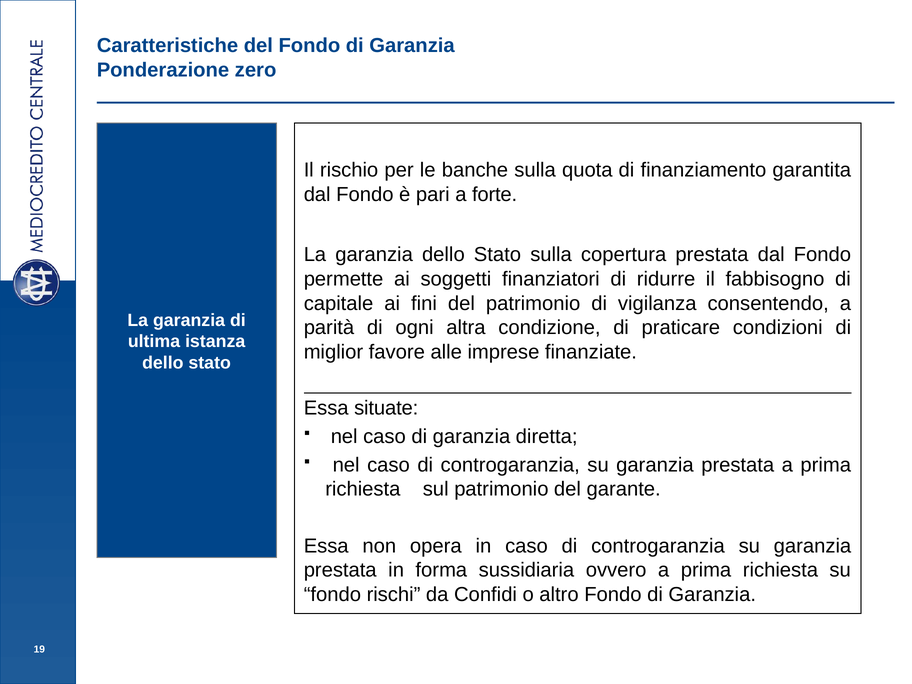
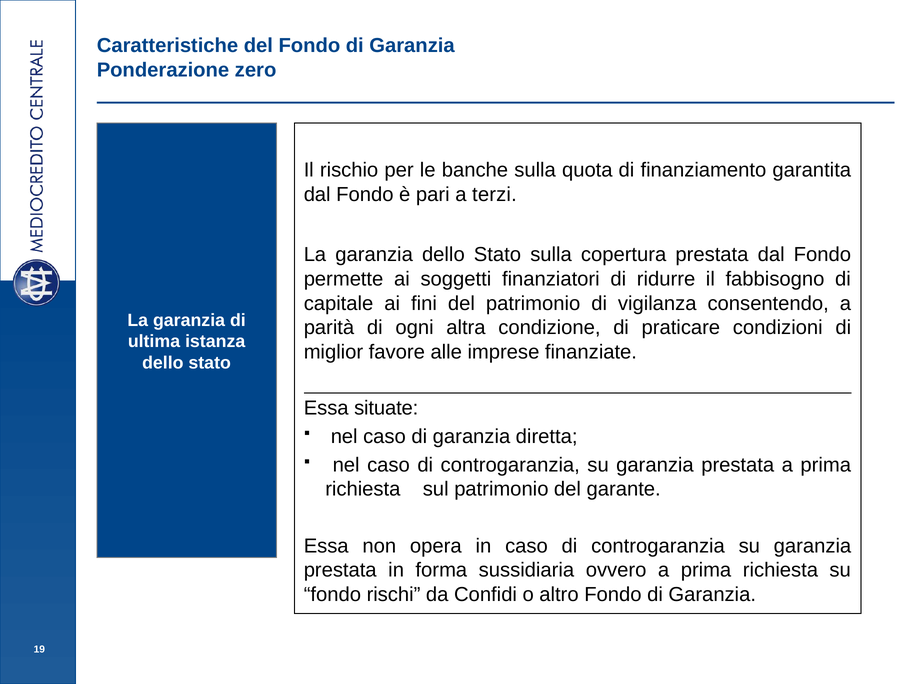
forte: forte -> terzi (494, 194)
